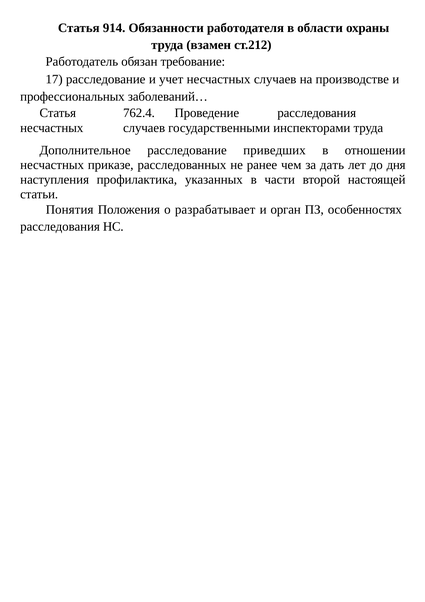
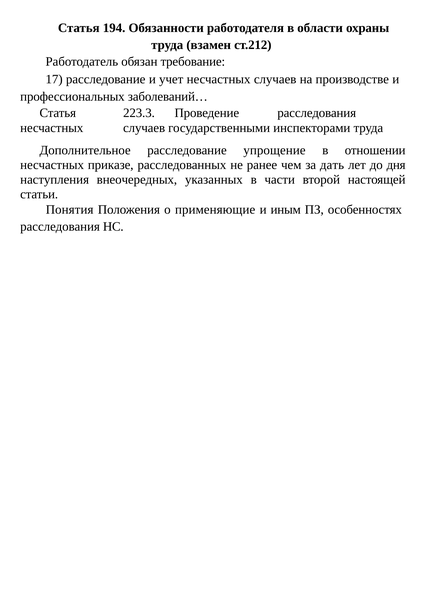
914: 914 -> 194 (114, 28)
762.4: 762.4 -> 223.3 (139, 113)
приведших: приведших -> упрощение (274, 150)
профилактика: профилактика -> внеочередных (137, 179)
разрабатывает: разрабатывает -> применяющие (215, 209)
орган: орган -> иным (286, 209)
